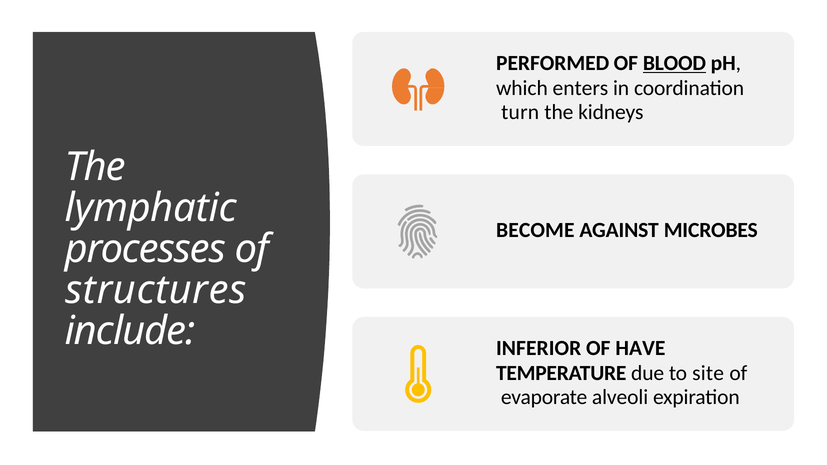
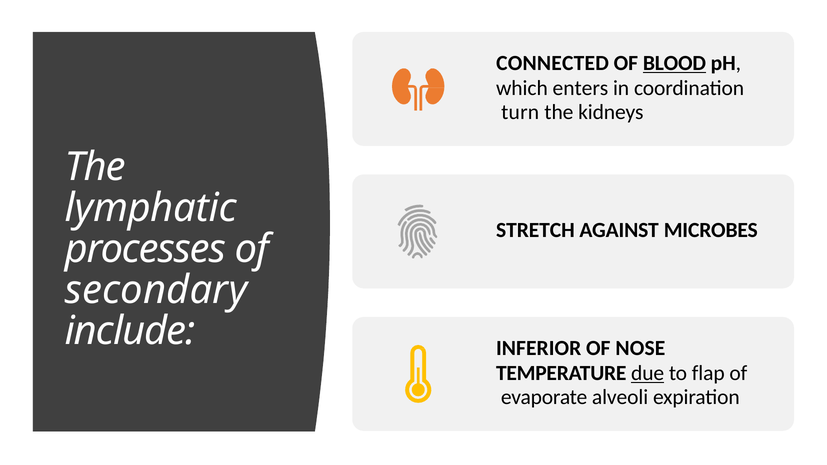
PERFORMED: PERFORMED -> CONNECTED (553, 63)
BECOME: BECOME -> STRETCH (535, 230)
structures: structures -> secondary (156, 290)
HAVE: HAVE -> NOSE (640, 348)
due underline: none -> present (648, 373)
site: site -> flap (708, 373)
